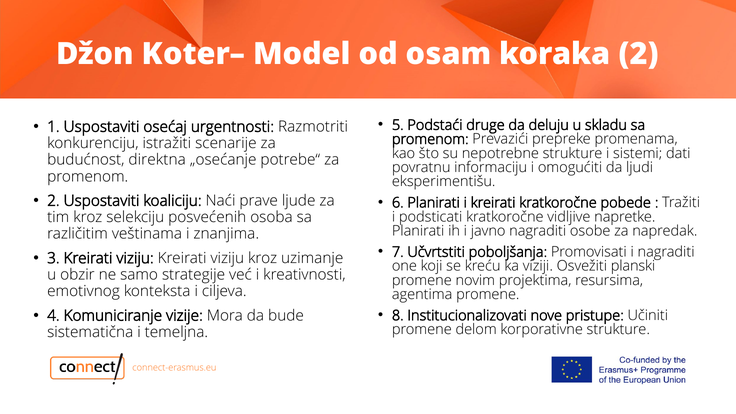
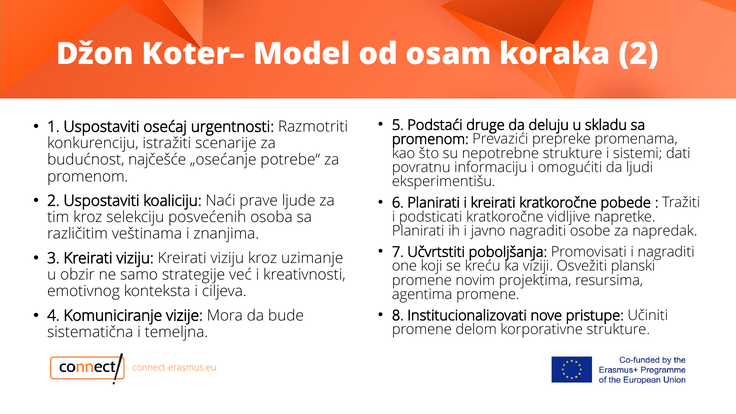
direktna: direktna -> najčešće (157, 160)
